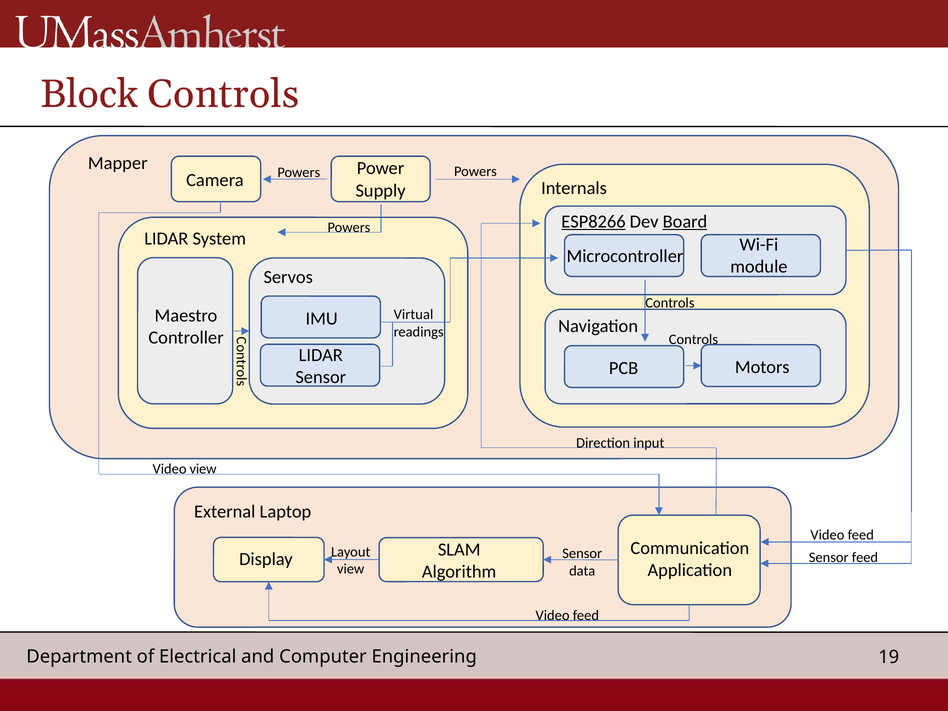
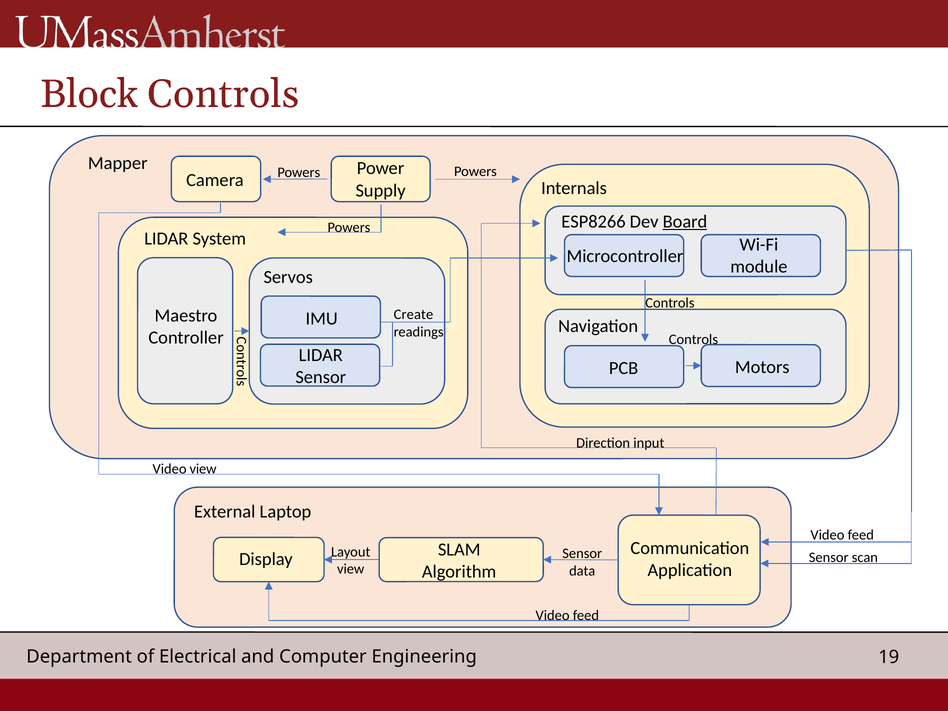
ESP8266 underline: present -> none (593, 222)
Virtual: Virtual -> Create (413, 315)
Sensor feed: feed -> scan (865, 558)
